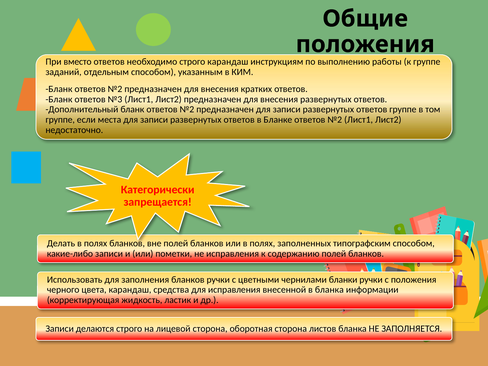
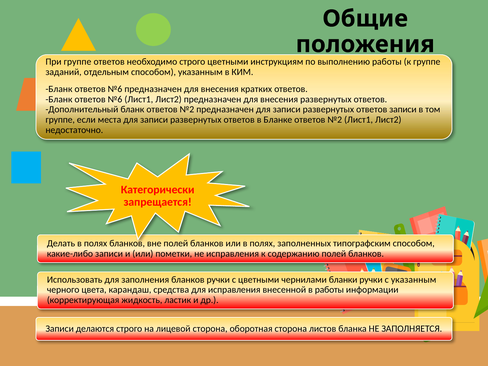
При вместо: вместо -> группе (78, 62)
строго карандаш: карандаш -> цветными (228, 62)
№2: №2 -> №6 (115, 89)
№3: №3 -> №6 (115, 99)
ответов группе: группе -> записи (403, 110)
с положения: положения -> указанным (414, 280)
в бланка: бланка -> работы (329, 290)
